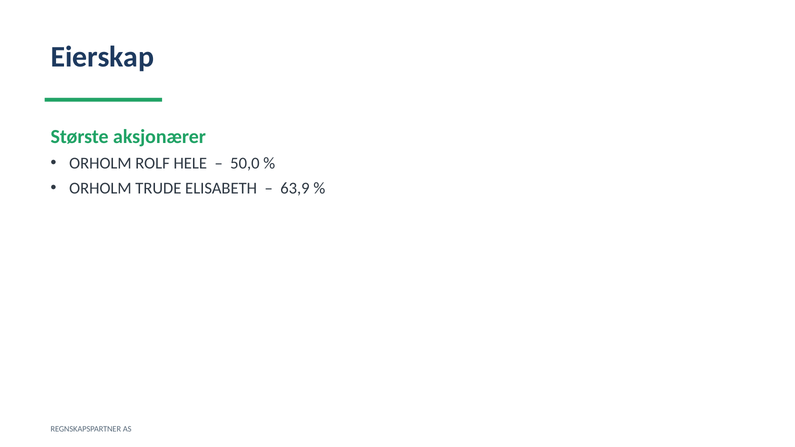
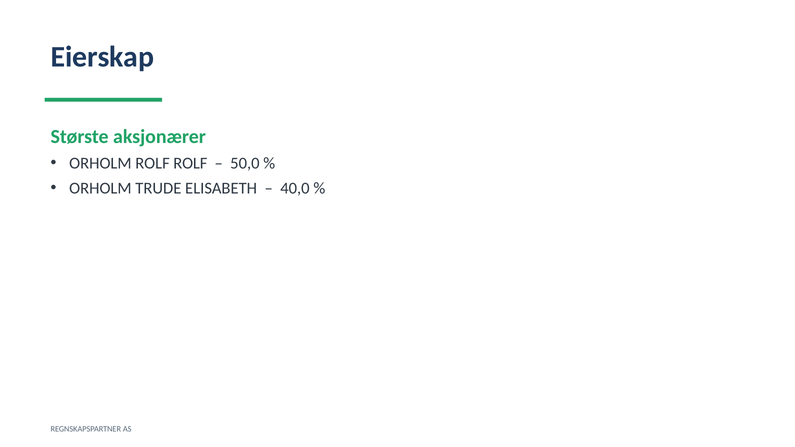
ROLF HELE: HELE -> ROLF (190, 163)
63,9: 63,9 -> 40,0 (295, 188)
